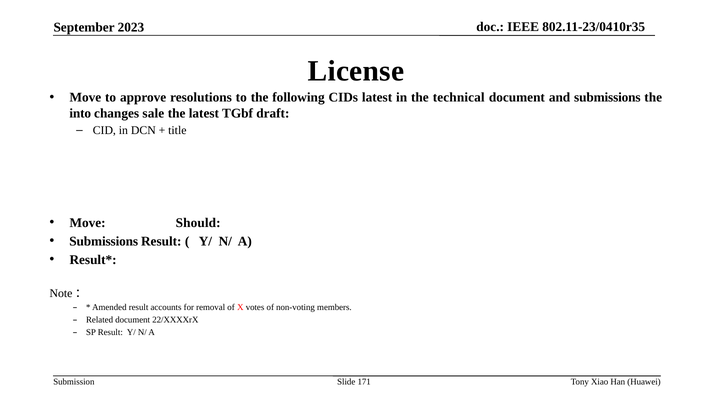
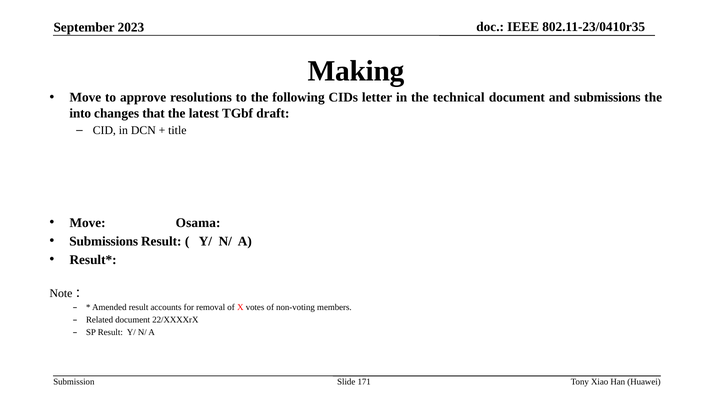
License: License -> Making (356, 71)
CIDs latest: latest -> letter (377, 97)
sale: sale -> that (154, 113)
Should: Should -> Osama (198, 223)
